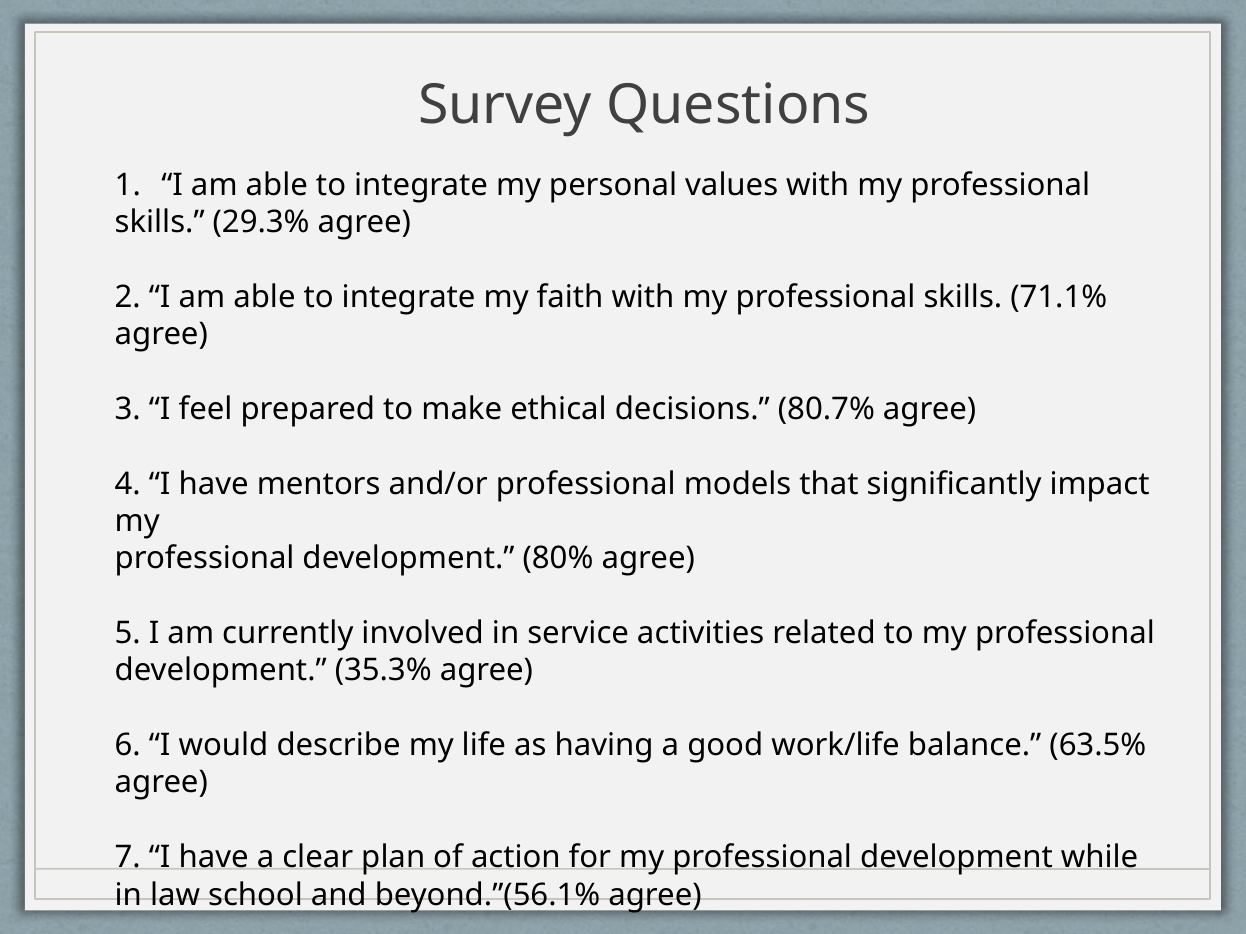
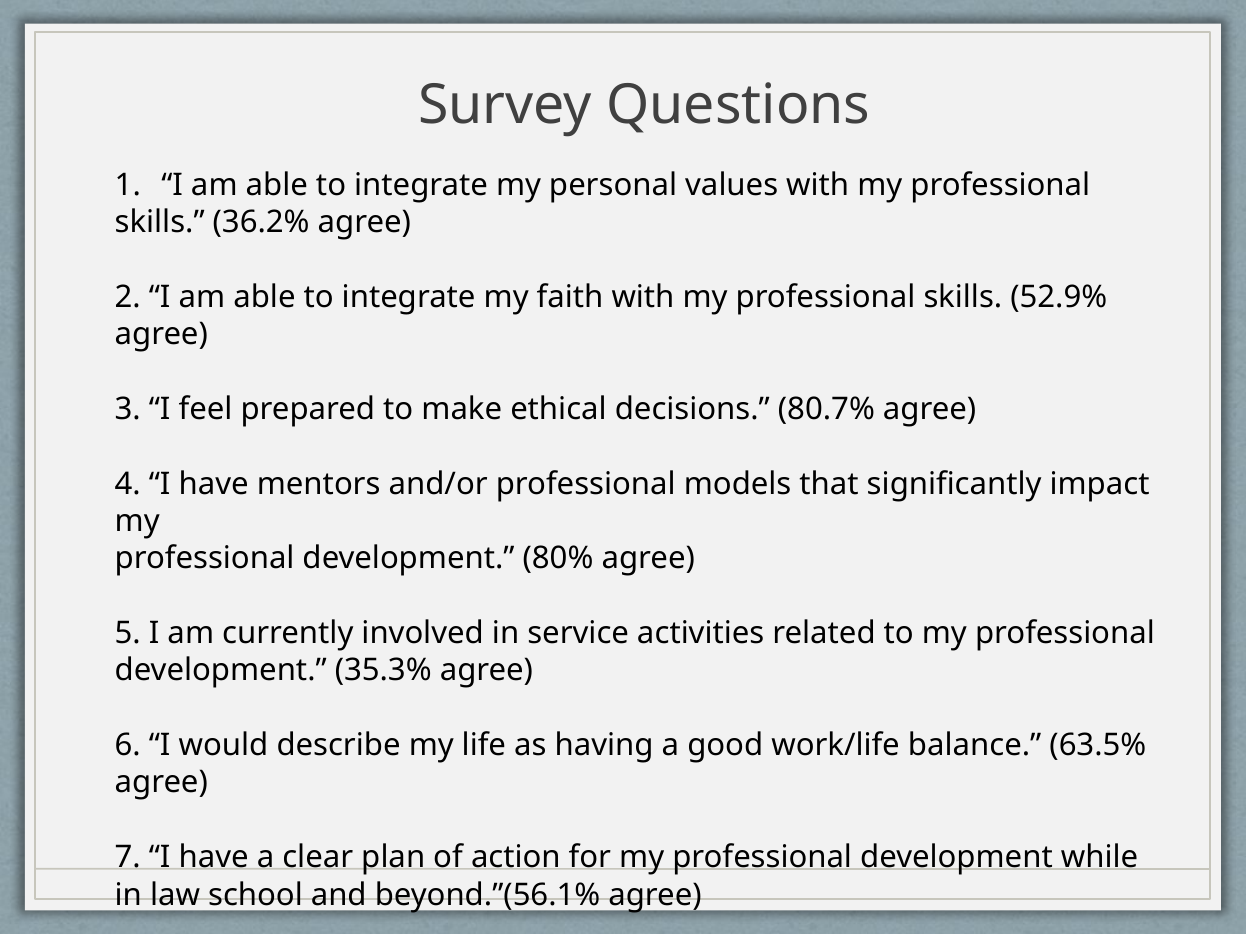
29.3%: 29.3% -> 36.2% (261, 222)
71.1%: 71.1% -> 52.9% (1059, 297)
